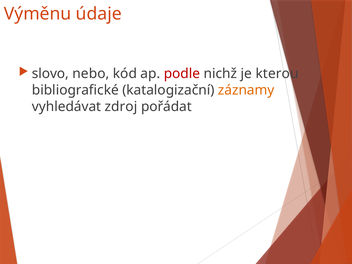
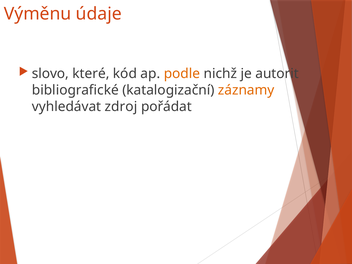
nebo: nebo -> které (91, 74)
podle colour: red -> orange (182, 74)
kterou: kterou -> autorit (277, 74)
